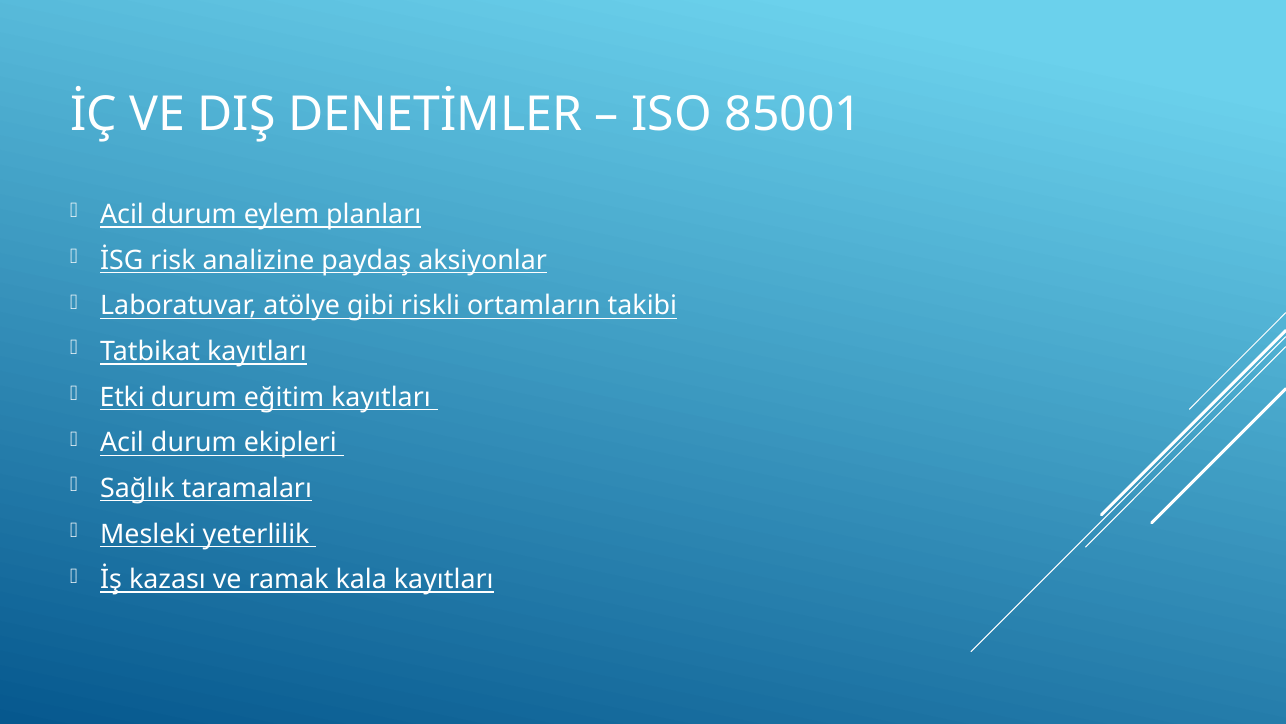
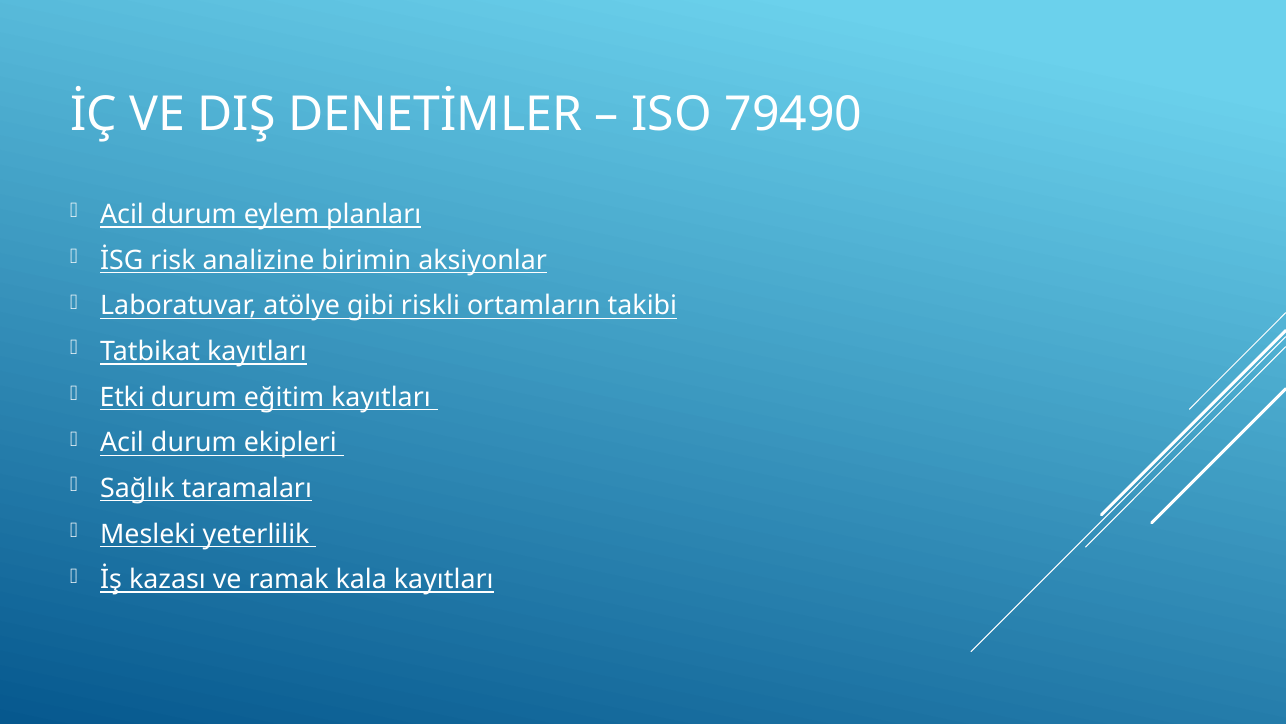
85001: 85001 -> 79490 (793, 114)
paydaş: paydaş -> birimin (366, 260)
